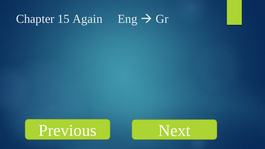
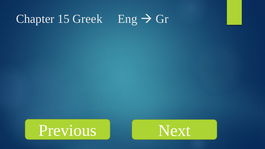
Again: Again -> Greek (87, 19)
